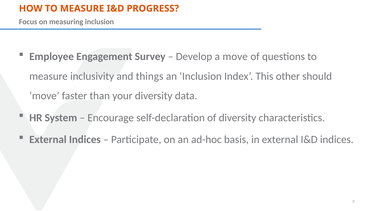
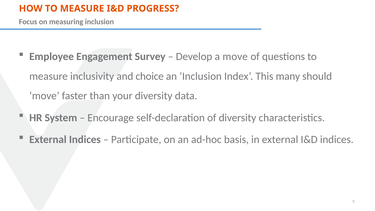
things: things -> choice (150, 76)
other: other -> many (288, 76)
